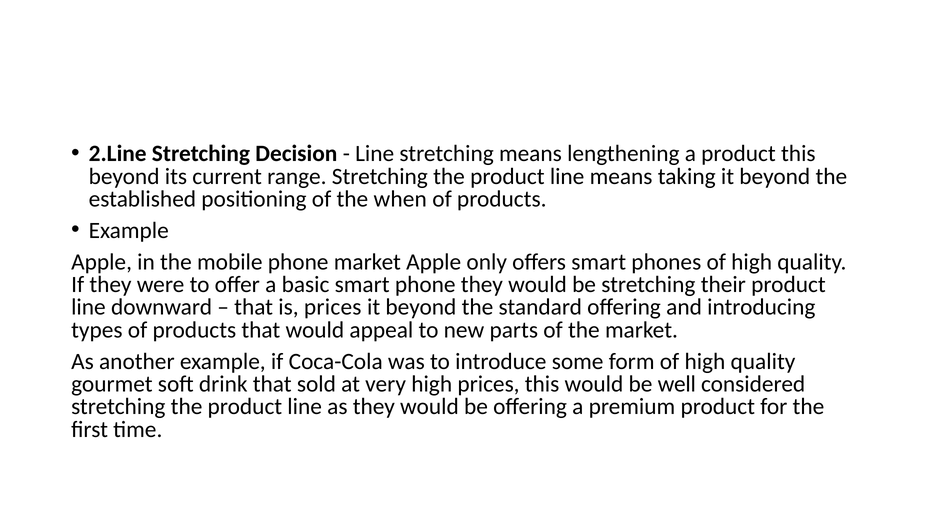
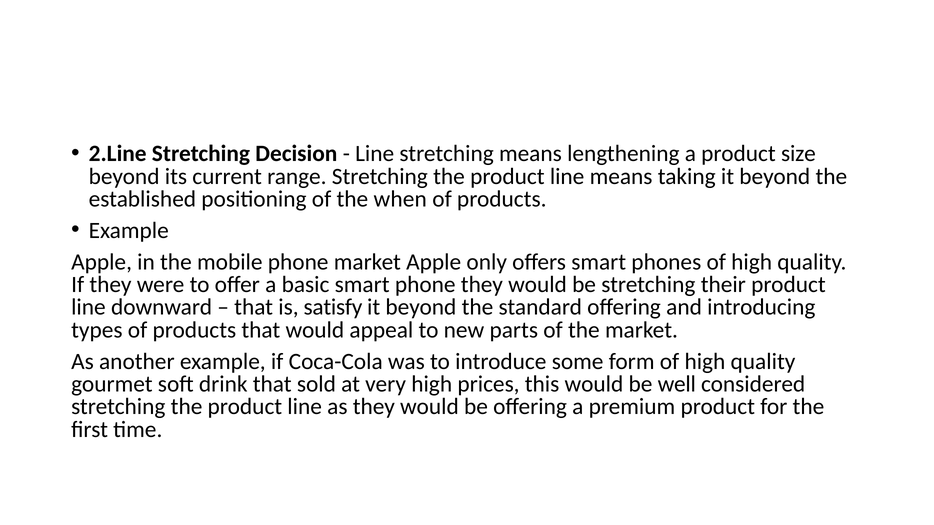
product this: this -> size (798, 154)
is prices: prices -> satisfy (333, 307)
